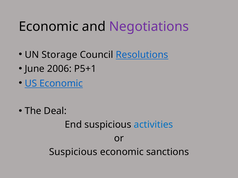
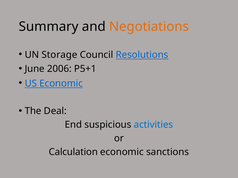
Economic: Economic -> Summary (49, 27)
Negotiations colour: purple -> orange (149, 27)
Suspicious: Suspicious -> Calculation (73, 152)
